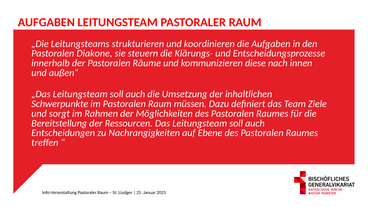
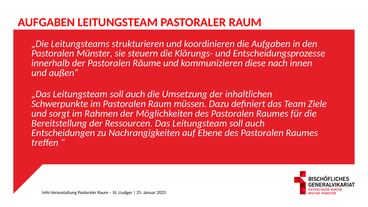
Diakone: Diakone -> Münster (94, 53)
